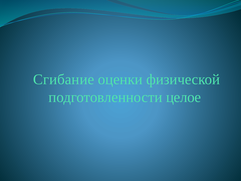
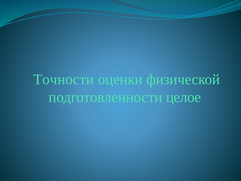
Сгибание: Сгибание -> Точности (64, 79)
